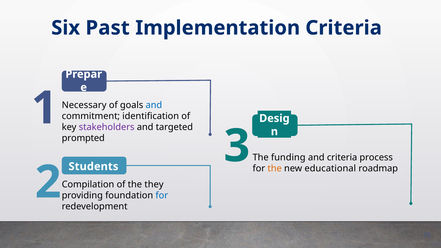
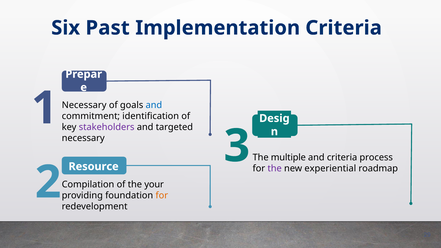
prompted: prompted -> necessary (83, 138)
funding: funding -> multiple (288, 158)
Students: Students -> Resource (94, 167)
the colour: orange -> purple (275, 169)
educational: educational -> experiential (330, 169)
they: they -> your (154, 184)
for colour: blue -> orange (162, 195)
